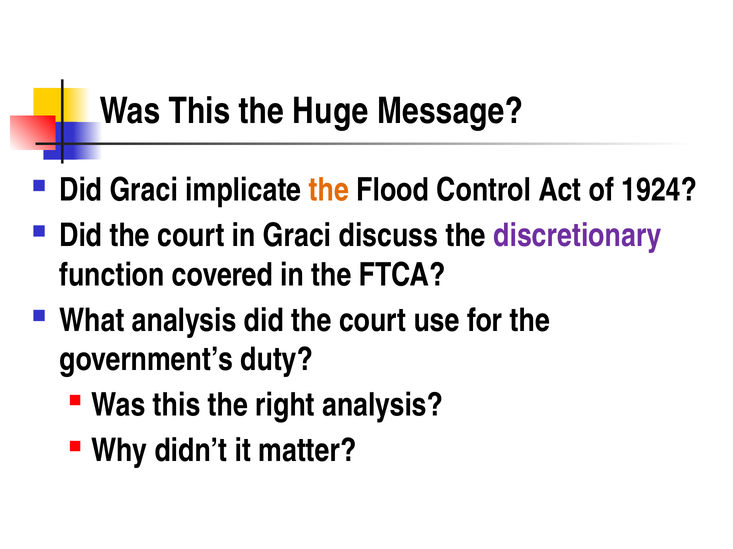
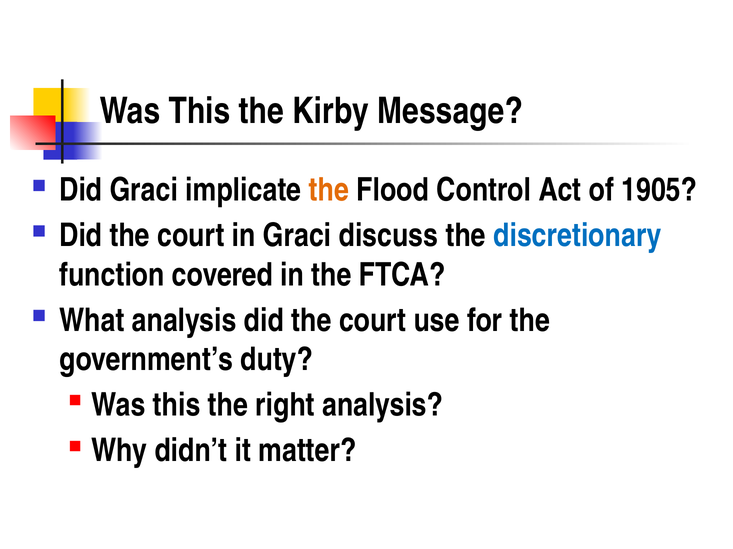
Huge: Huge -> Kirby (331, 111)
1924: 1924 -> 1905 (659, 190)
discretionary colour: purple -> blue (577, 236)
